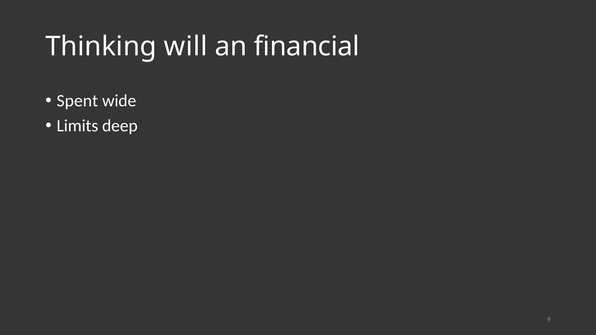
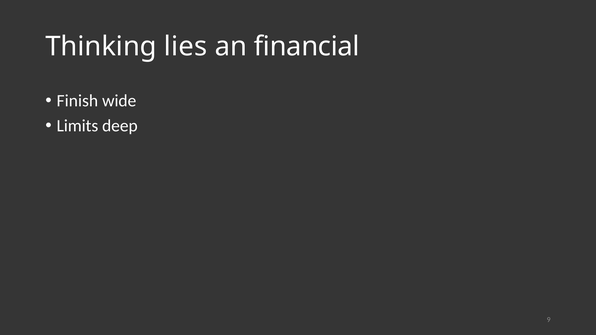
will: will -> lies (186, 46)
Spent: Spent -> Finish (77, 101)
